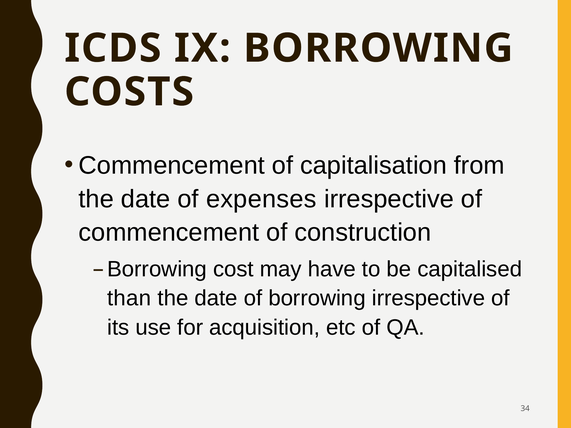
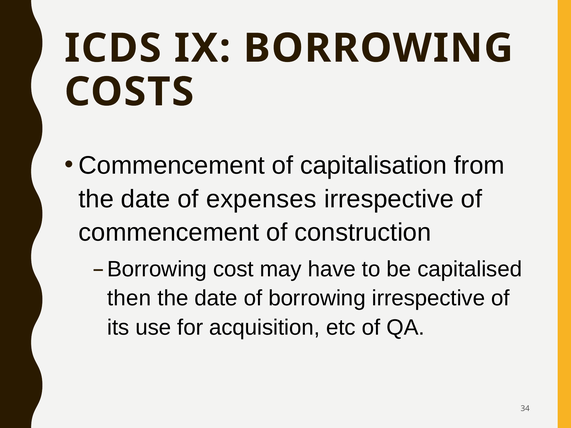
than: than -> then (129, 298)
